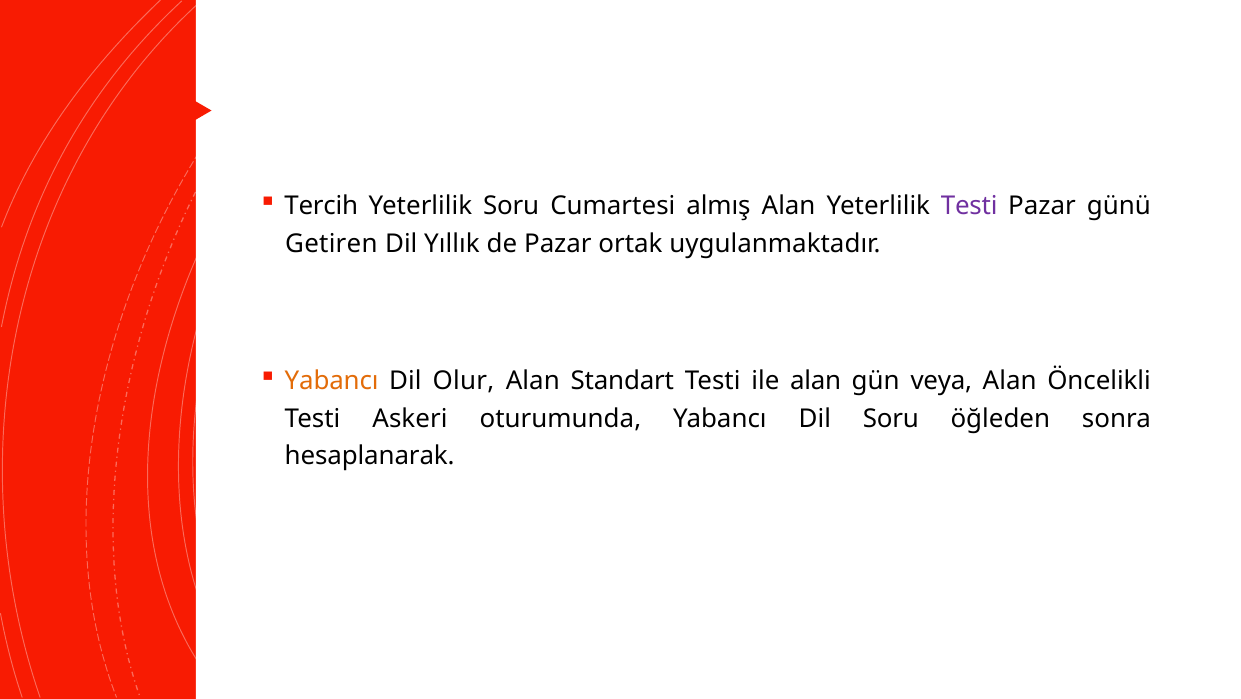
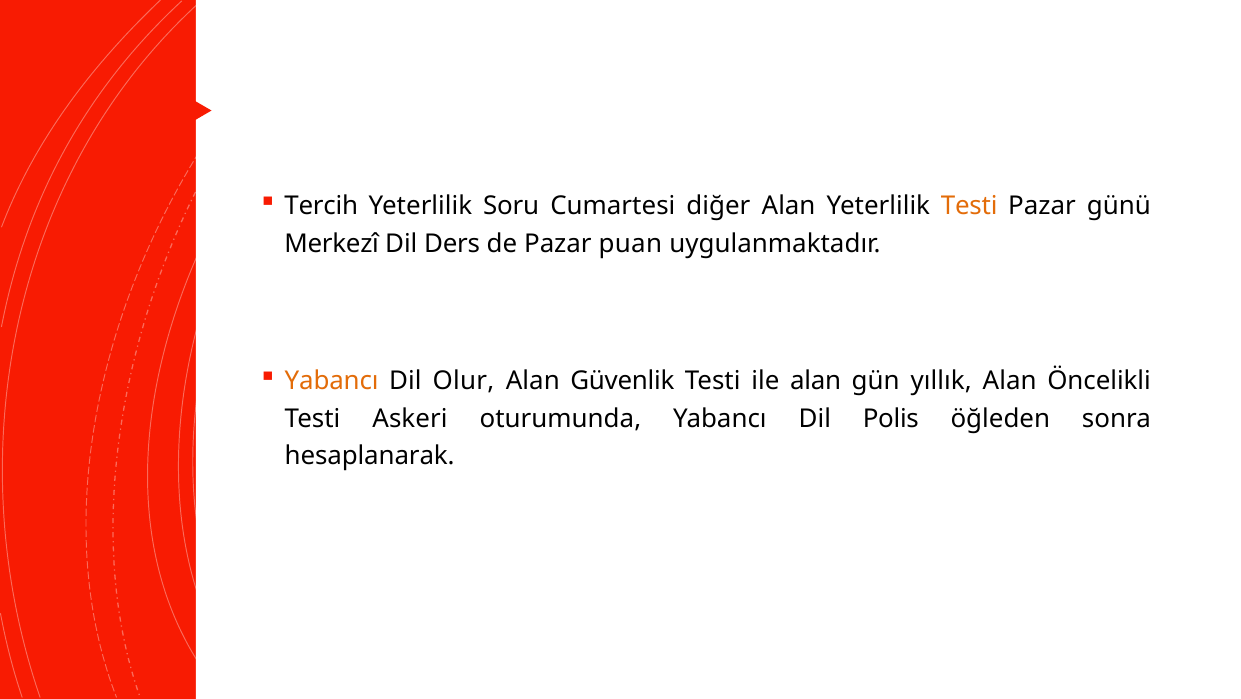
almış: almış -> diğer (718, 206)
Testi colour: purple -> orange (969, 206)
Getiren: Getiren -> Merkezî (332, 244)
Yıllık: Yıllık -> Ders (452, 244)
ortak: ortak -> puan (630, 244)
Standart: Standart -> Güvenlik (622, 381)
veya: veya -> yıllık (941, 381)
Dil Soru: Soru -> Polis (891, 419)
